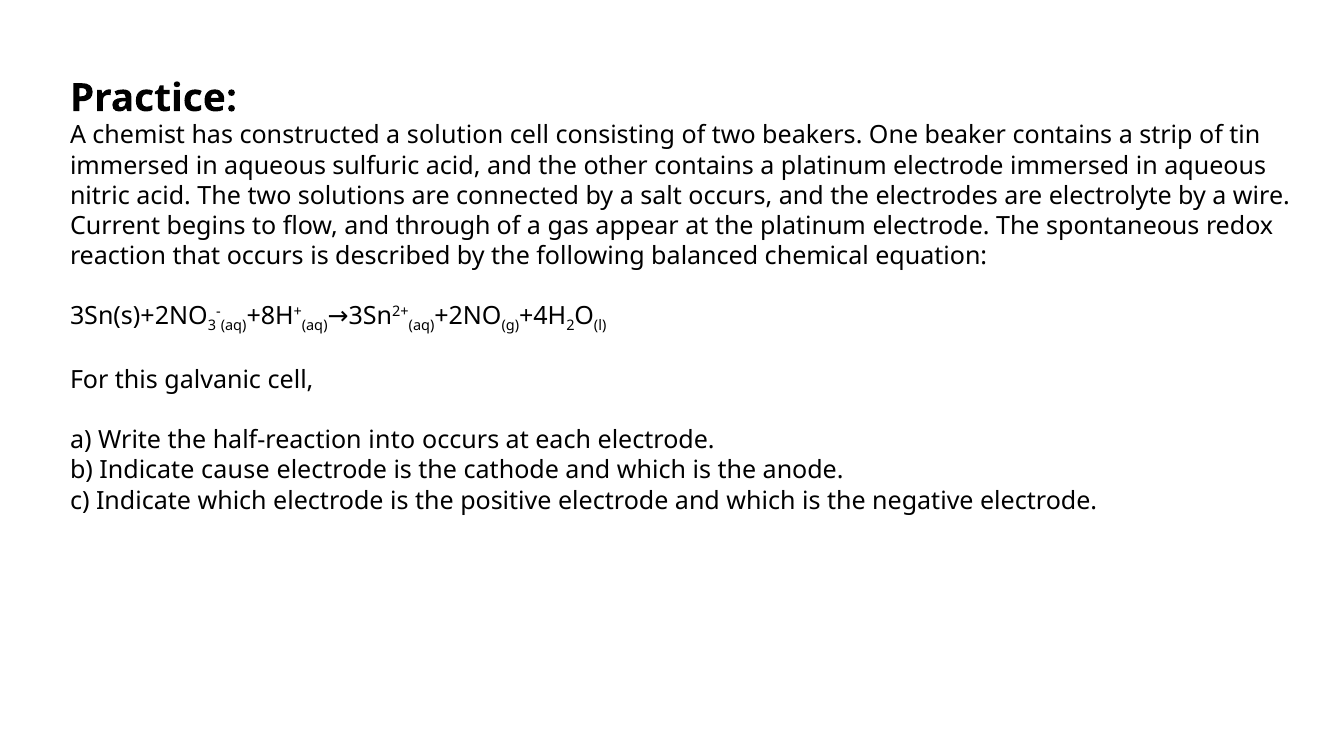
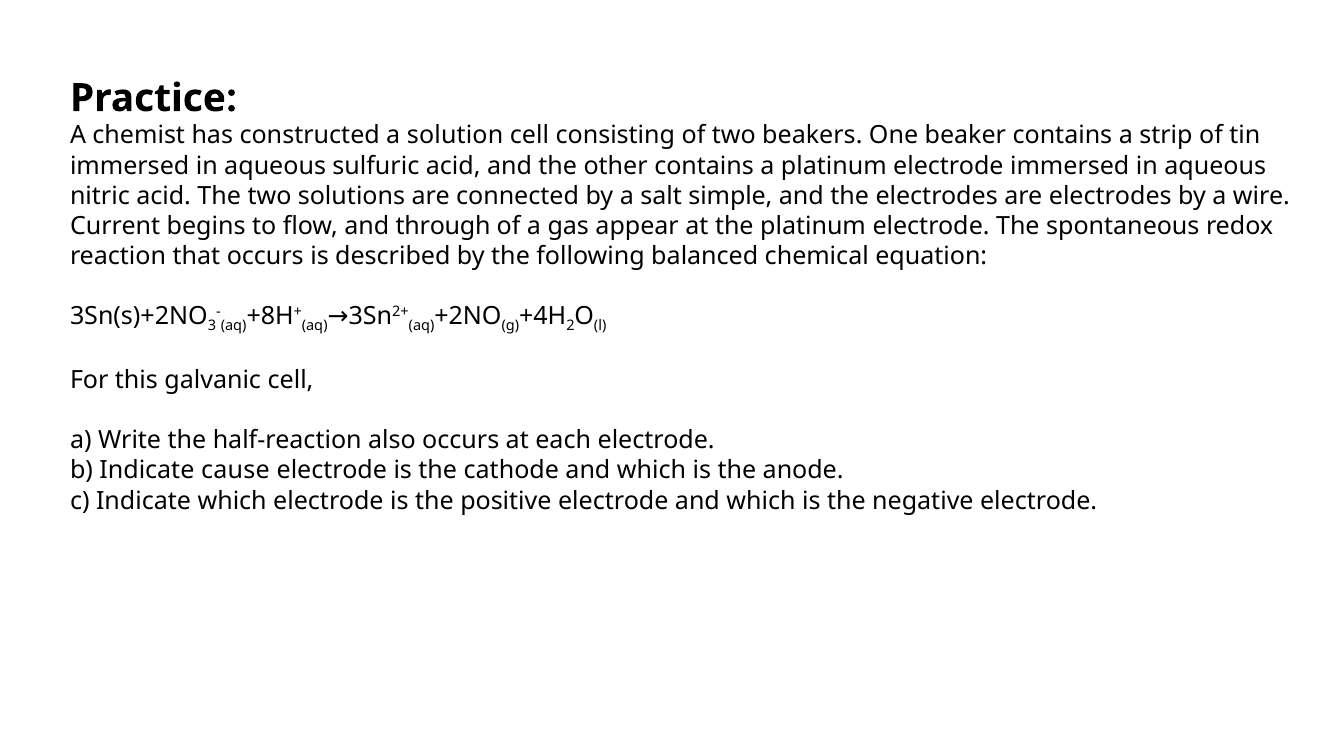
salt occurs: occurs -> simple (730, 196)
are electrolyte: electrolyte -> electrodes (1110, 196)
into: into -> also (392, 441)
